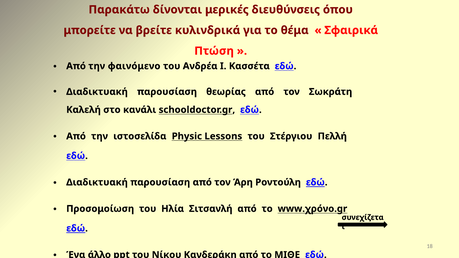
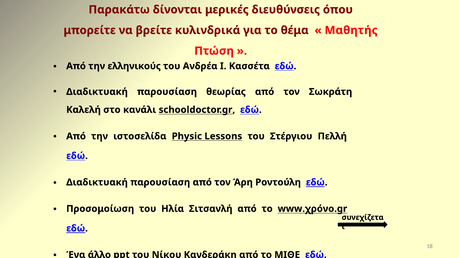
Σφαιρικά: Σφαιρικά -> Μαθητής (351, 30)
φαινόμενο: φαινόμενο -> ελληνικούς (134, 66)
